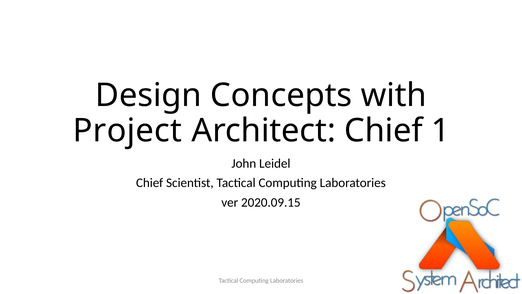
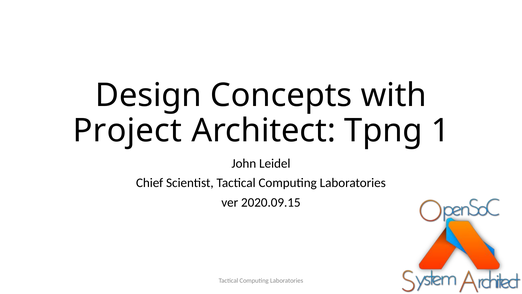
Architect Chief: Chief -> Tpng (383, 130)
